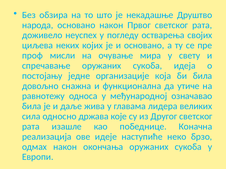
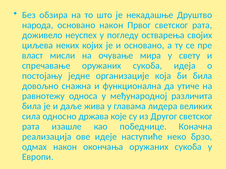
проф: проф -> власт (33, 56)
означавао: означавао -> различита (192, 96)
